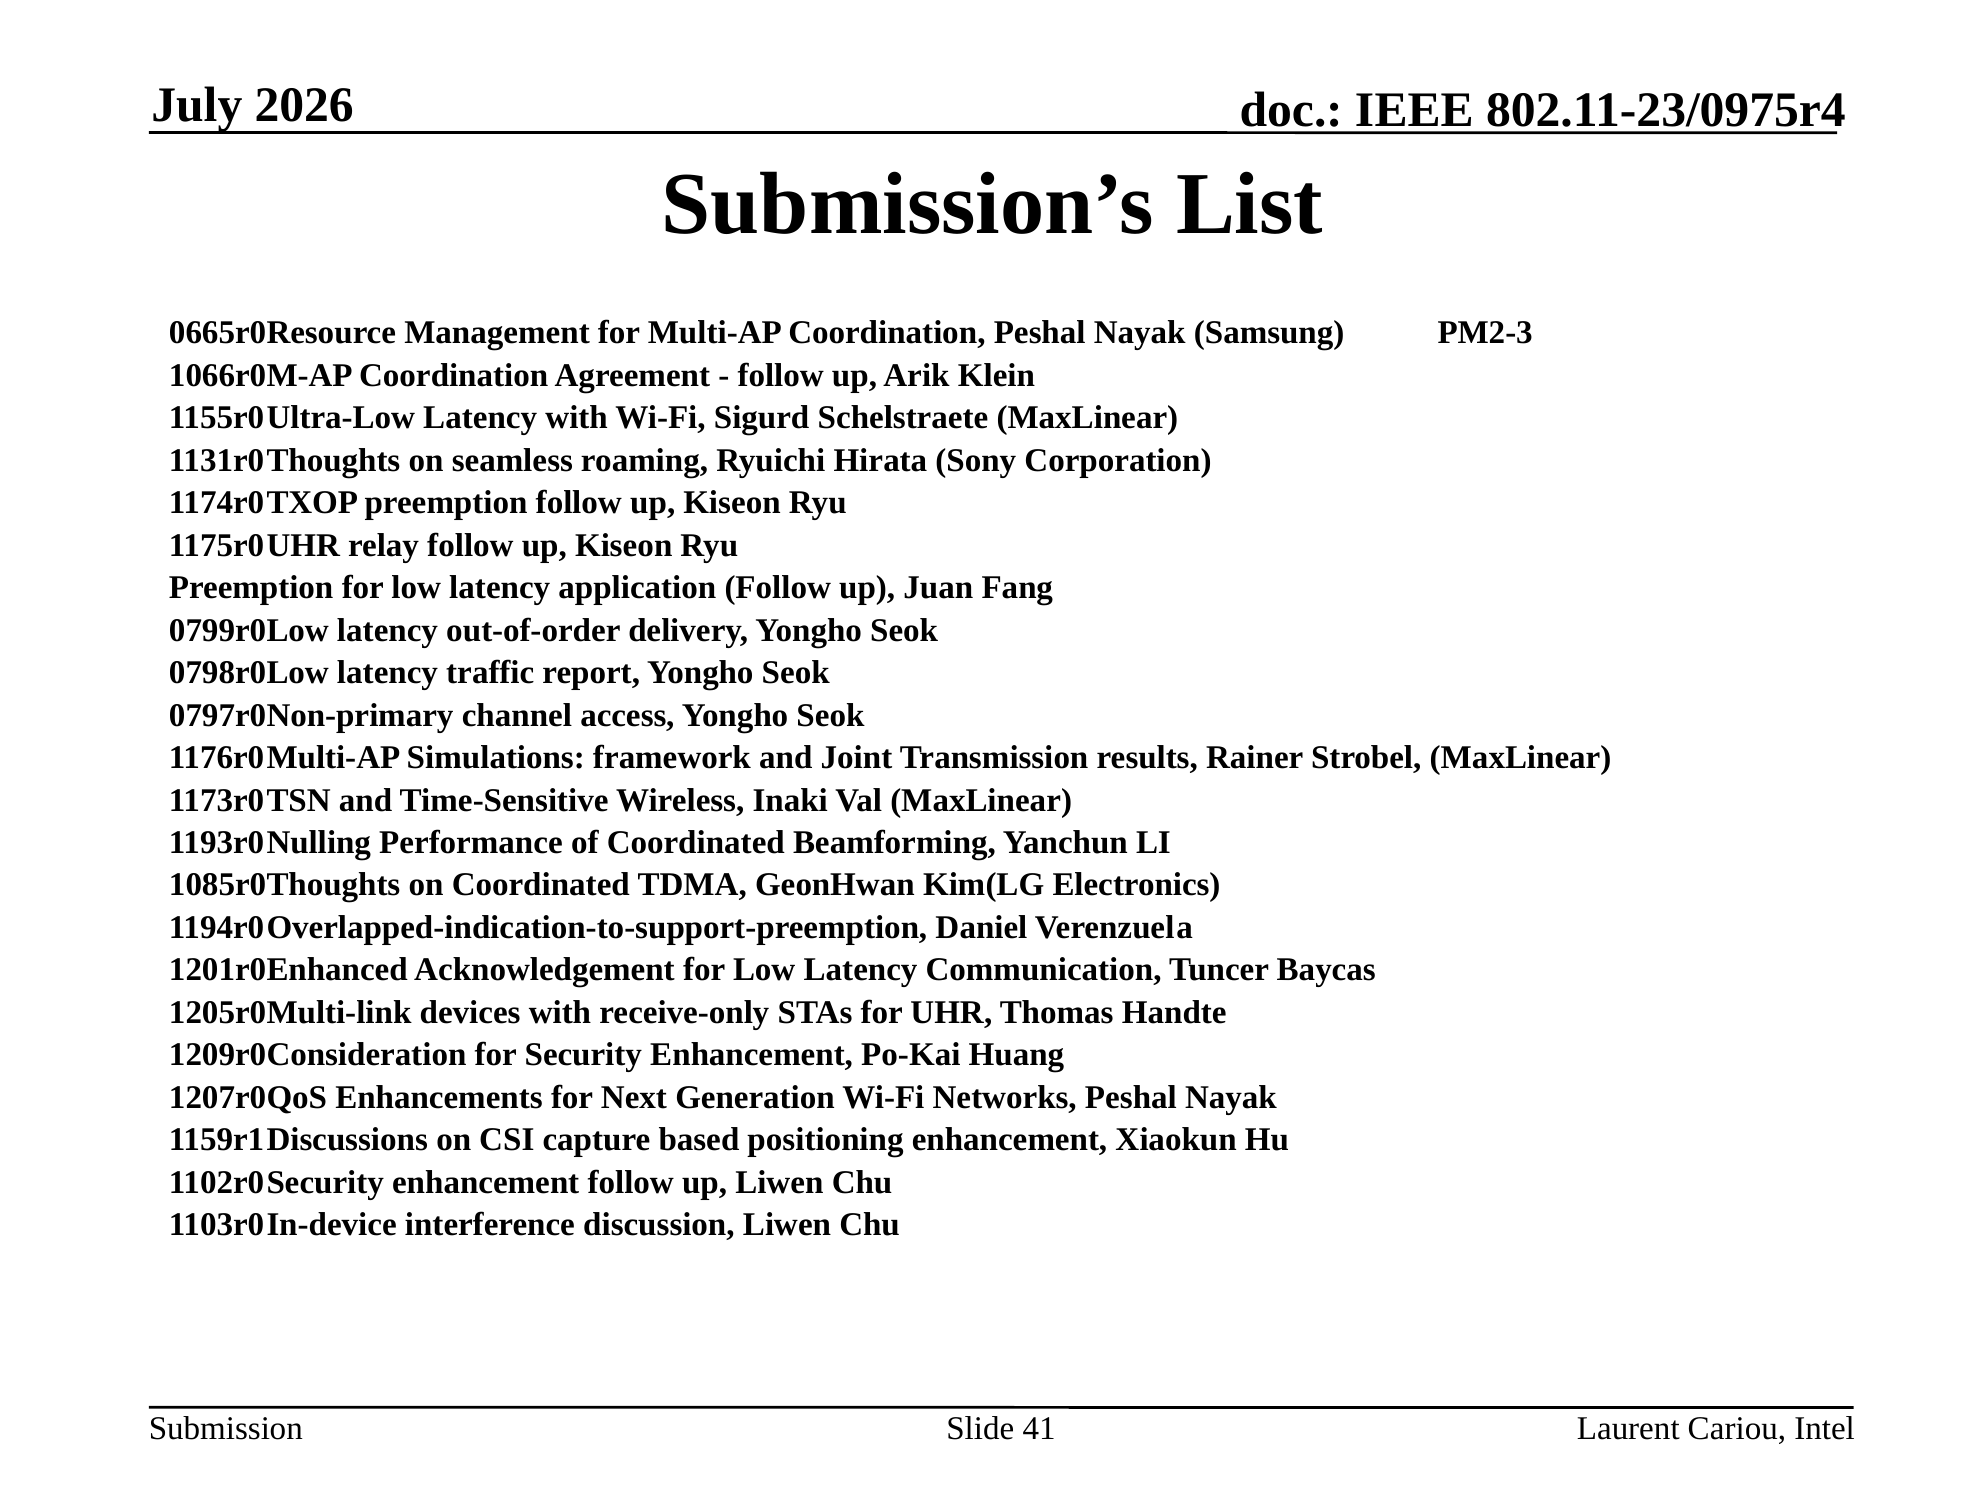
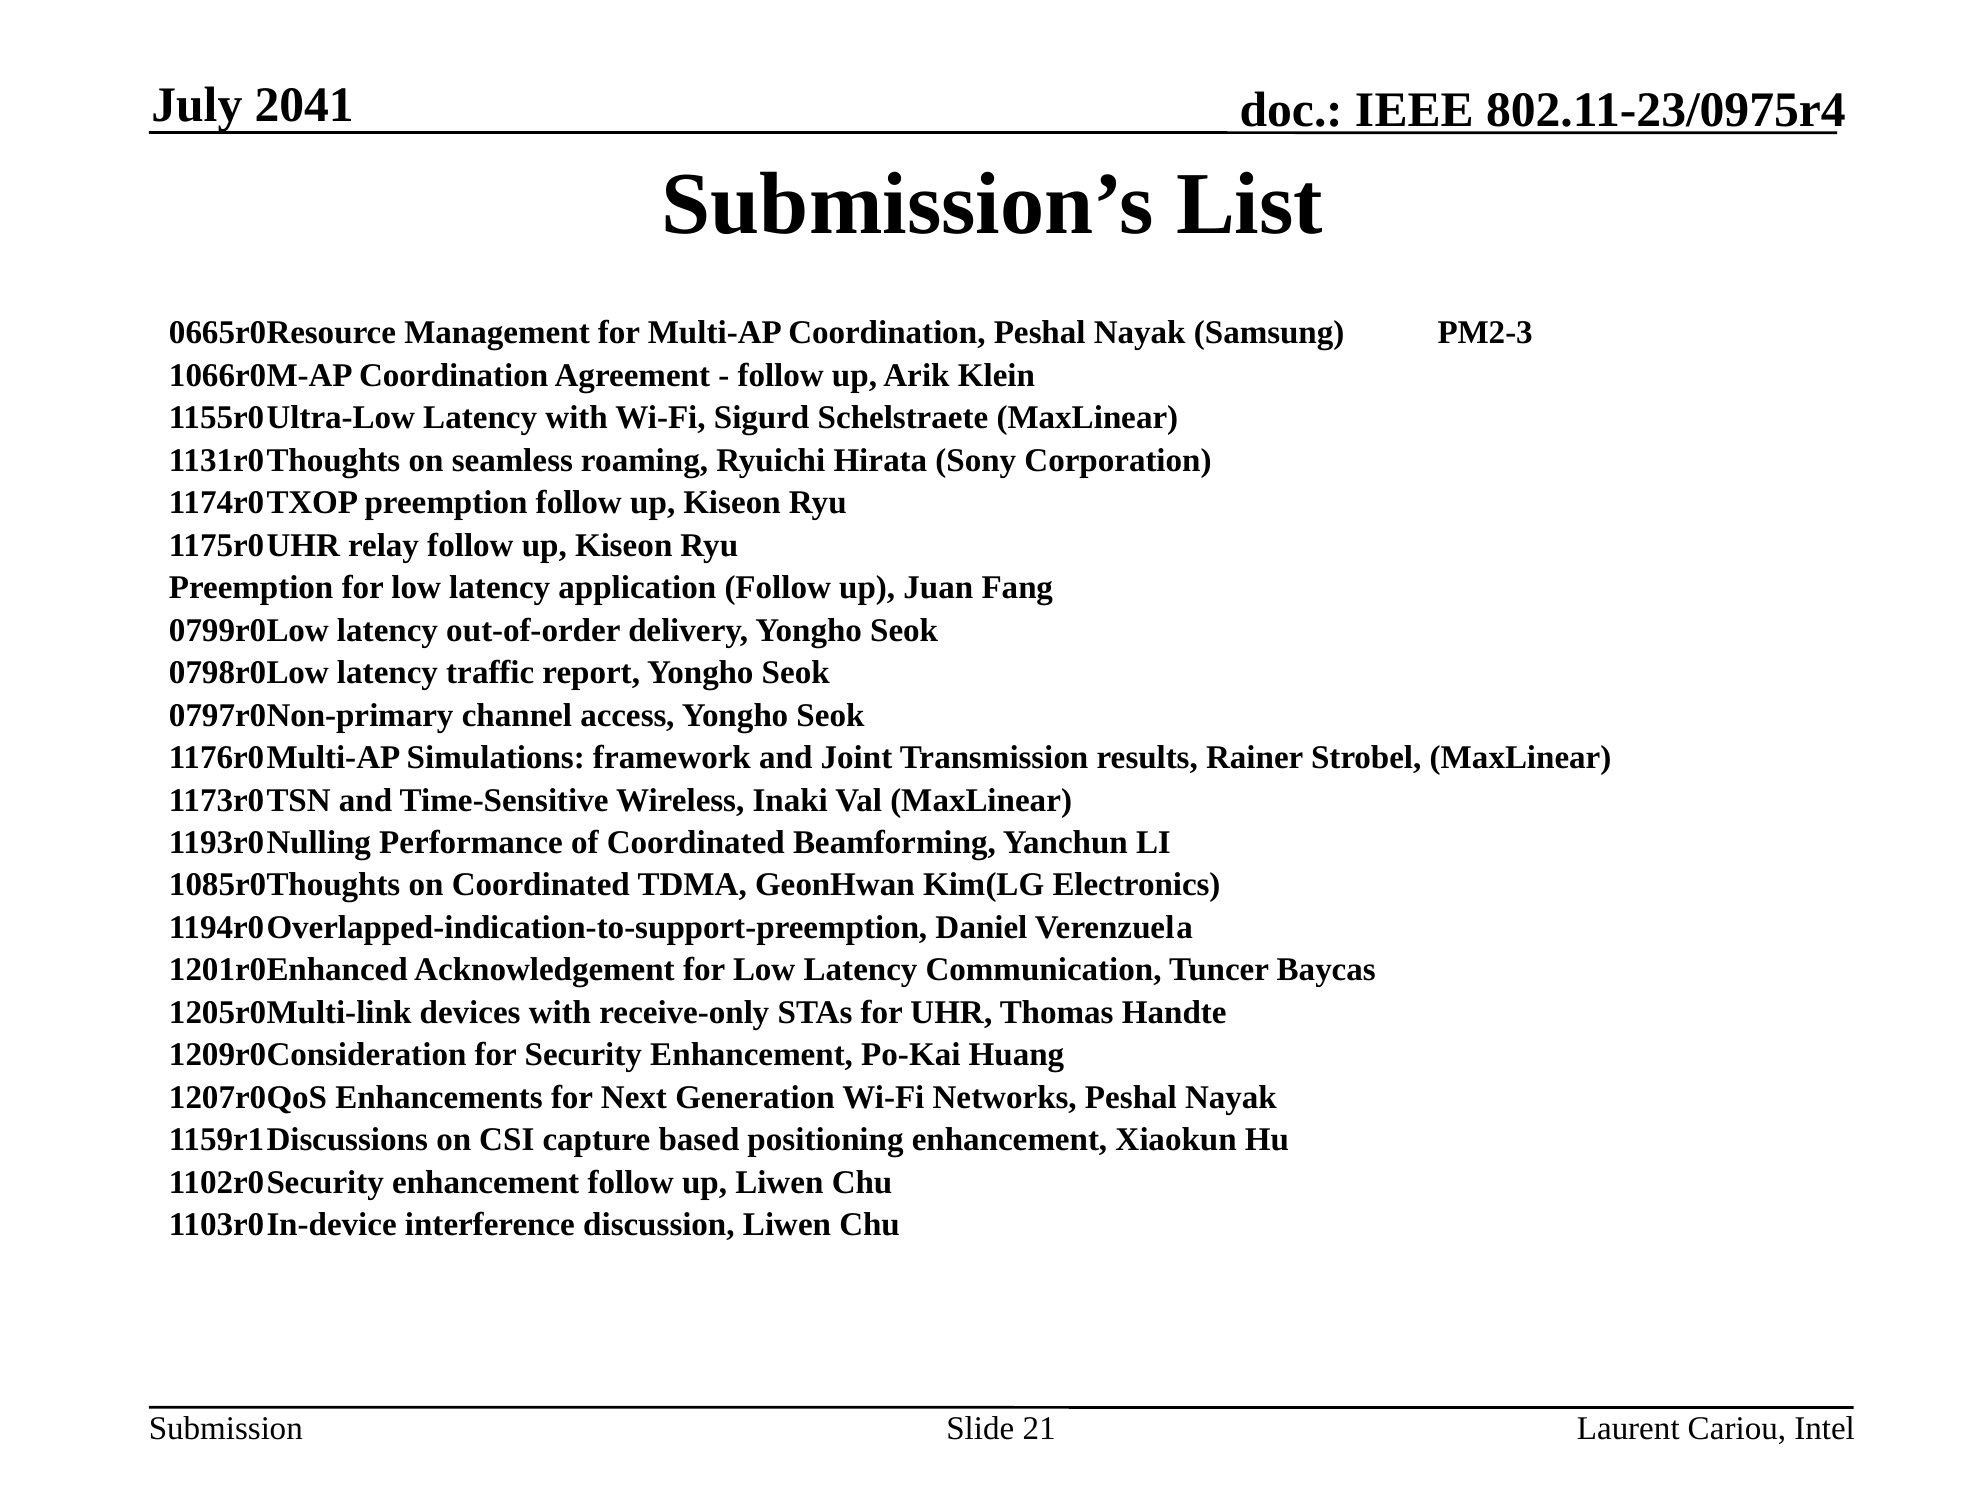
2026: 2026 -> 2041 (304, 105)
41: 41 -> 21 (1039, 1429)
